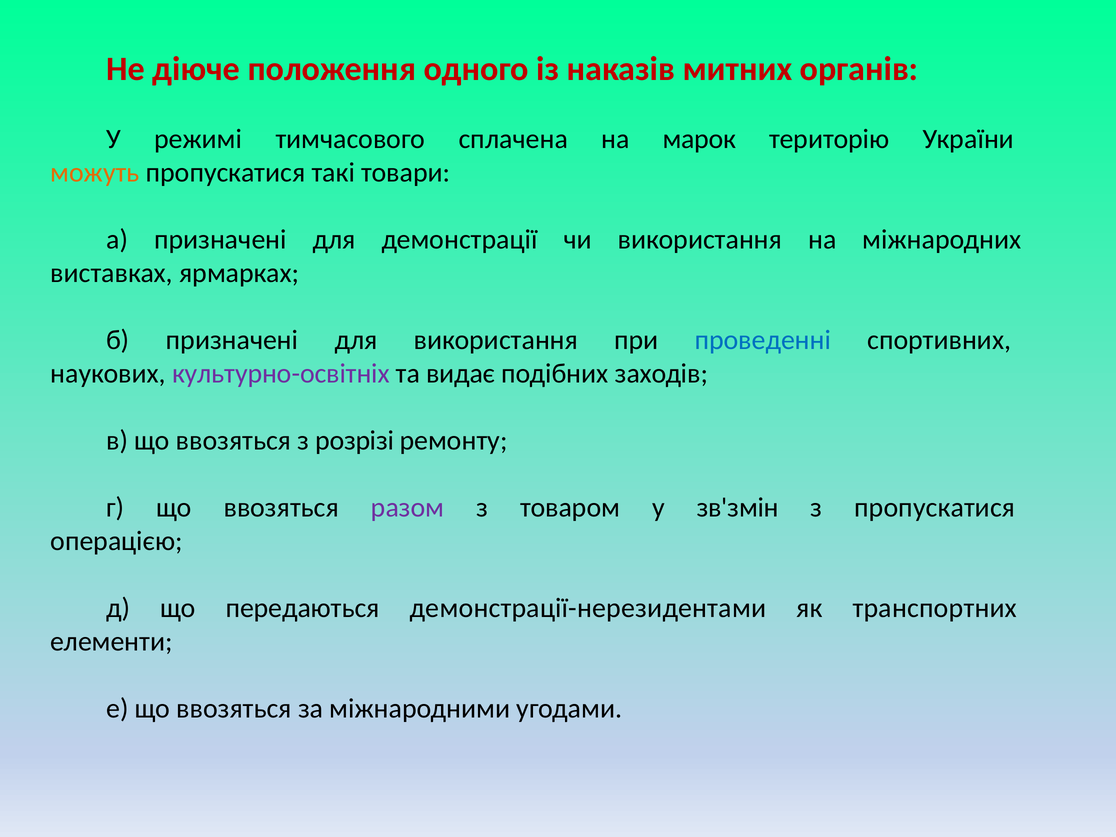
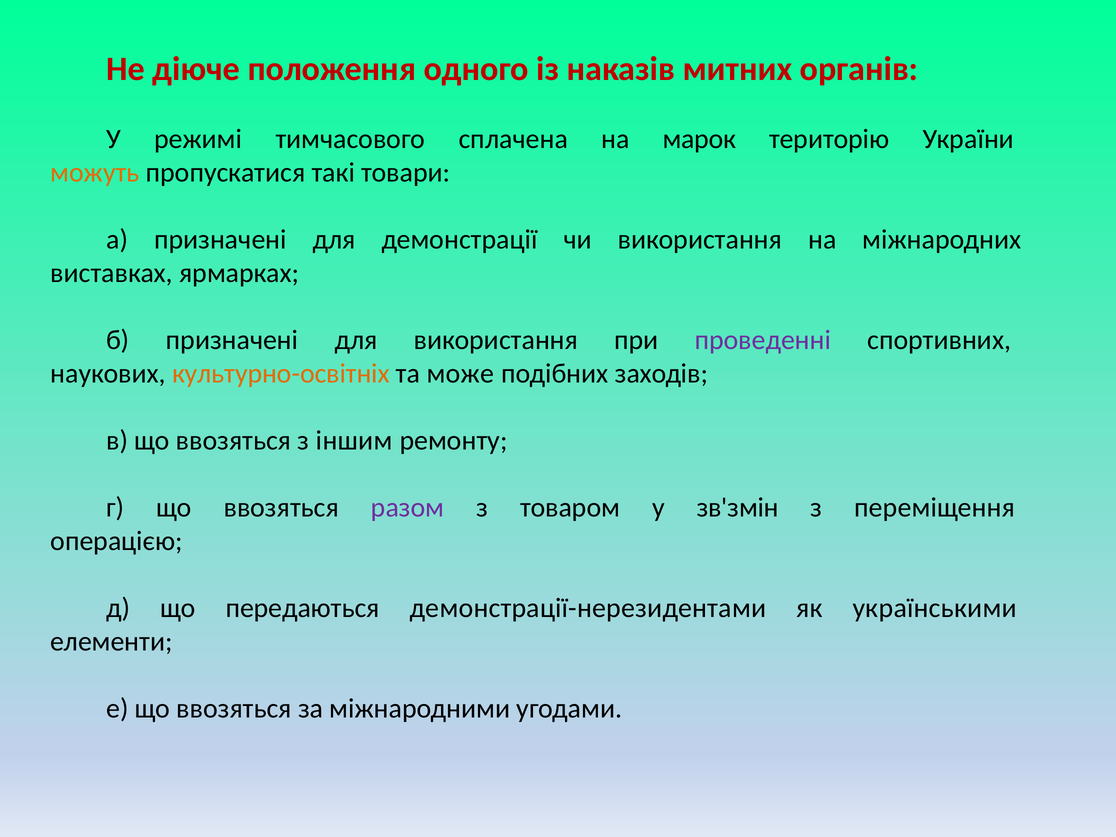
проведенні colour: blue -> purple (763, 340)
культурно-освітніх colour: purple -> orange (281, 374)
видає: видає -> може (460, 374)
розрізі: розрізі -> іншим (354, 440)
з пропускатися: пропускатися -> переміщення (935, 507)
транспортних: транспортних -> українськими (935, 608)
